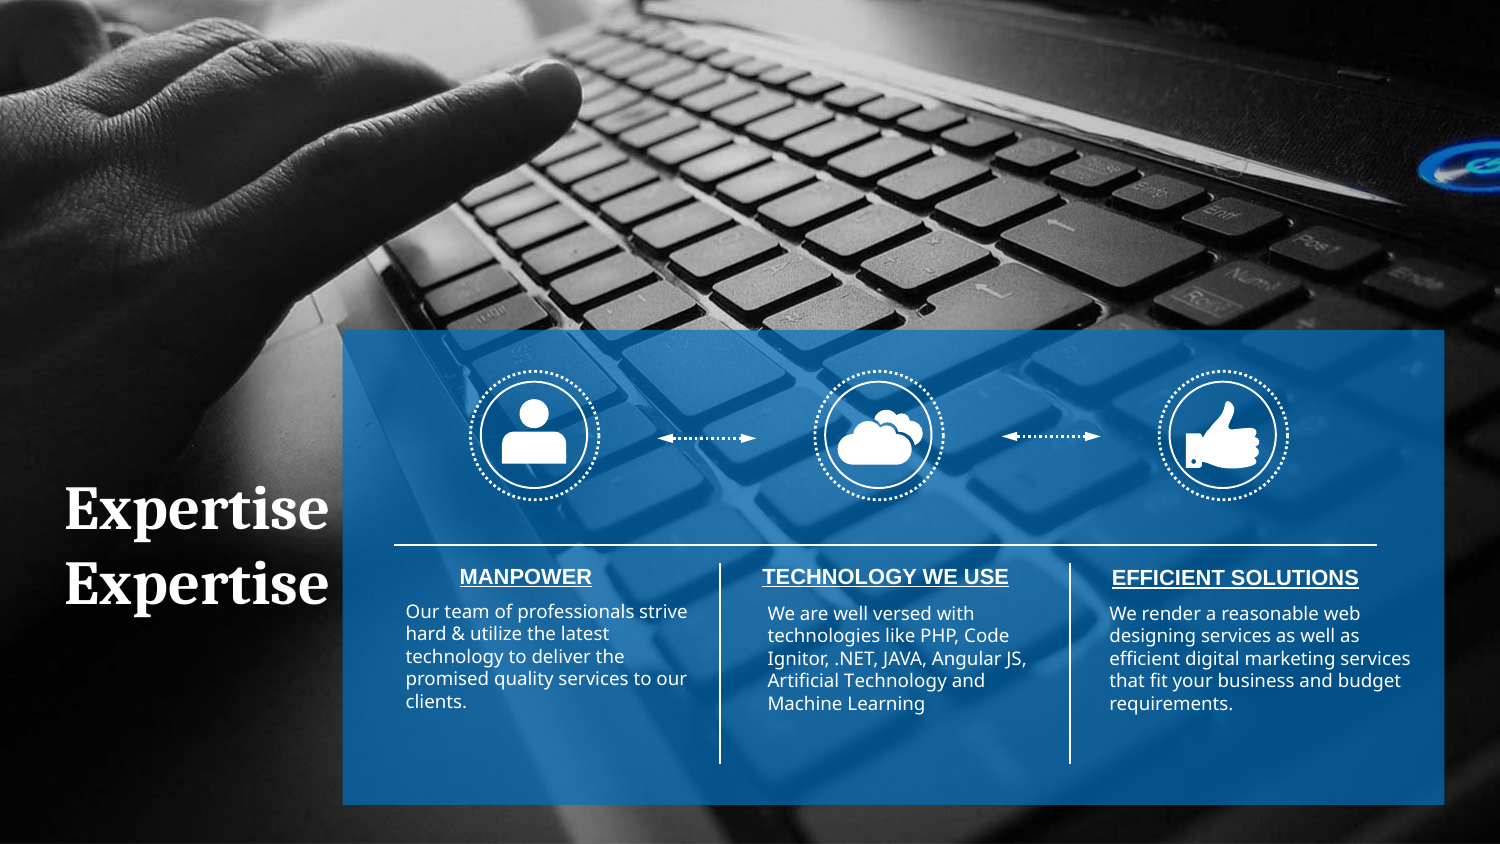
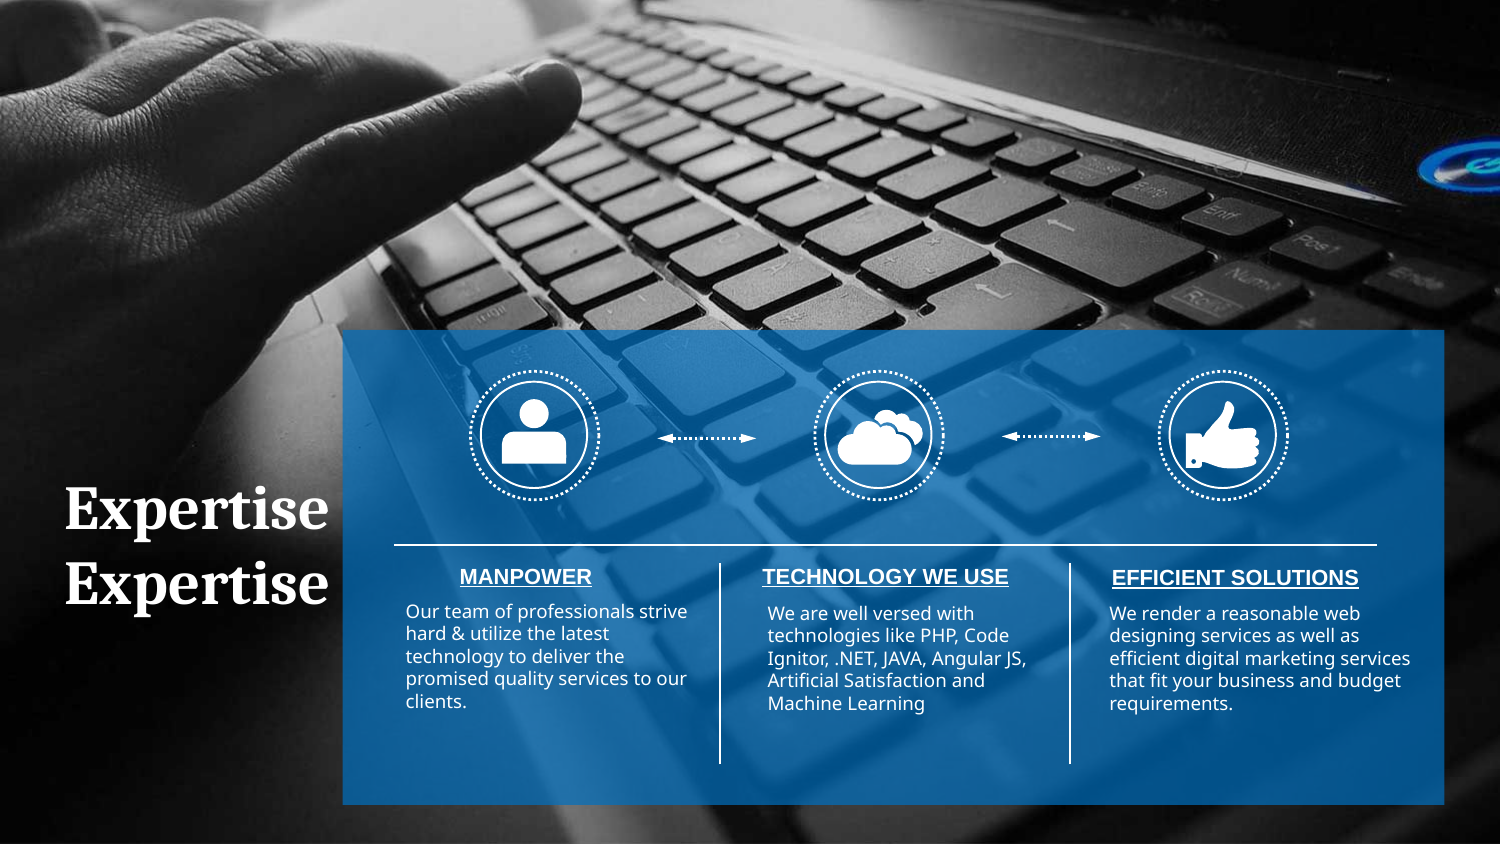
Artificial Technology: Technology -> Satisfaction (895, 682)
